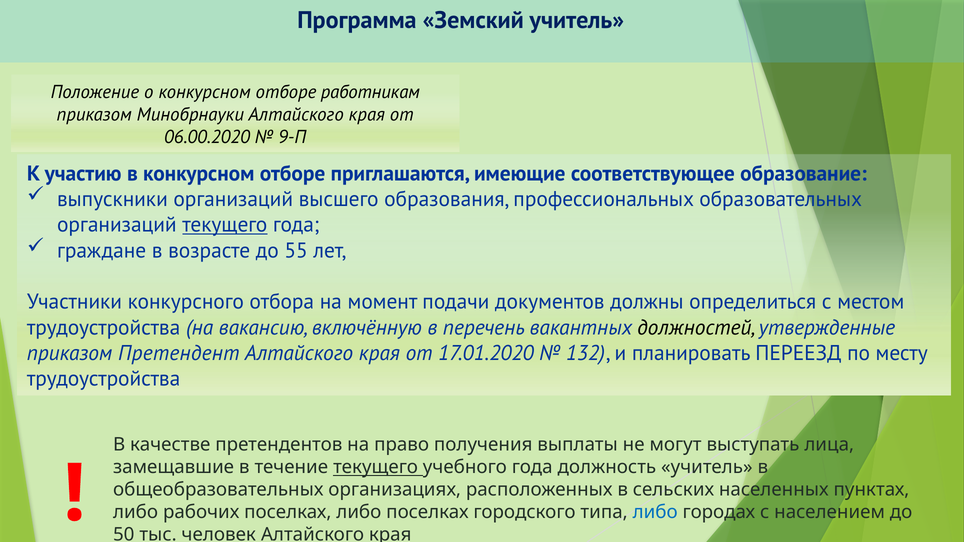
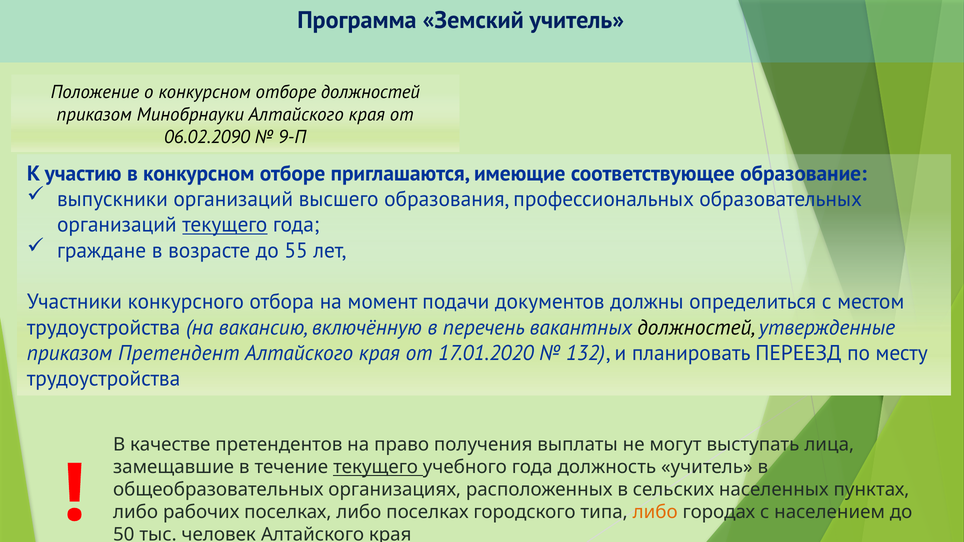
отборе работникам: работникам -> должностей (370, 92)
06.00.2020: 06.00.2020 -> 06.02.2090 (207, 137)
либо colour: blue -> orange (655, 512)
